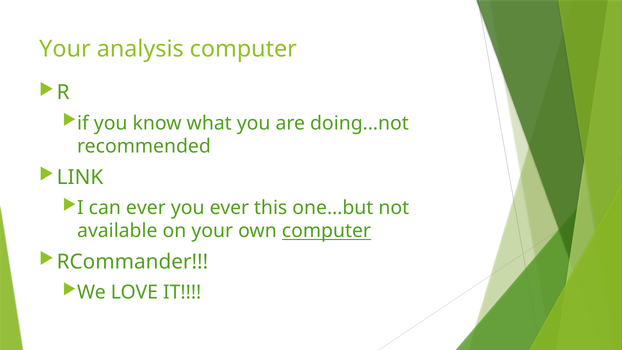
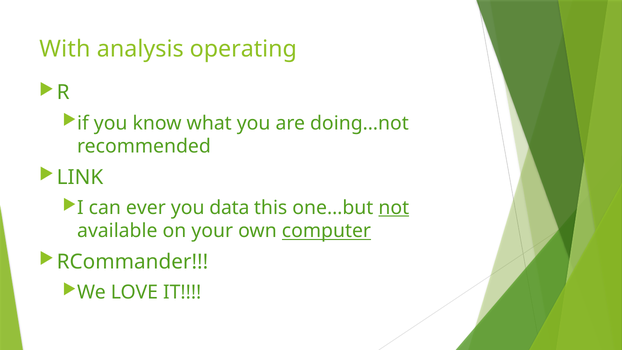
Your: Your -> With (65, 49)
analysis computer: computer -> operating (243, 49)
you ever: ever -> data (229, 208)
not underline: none -> present (394, 208)
